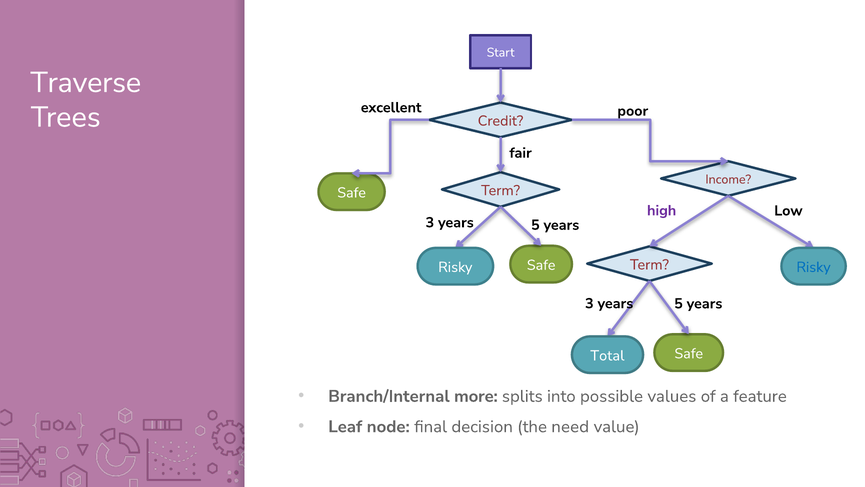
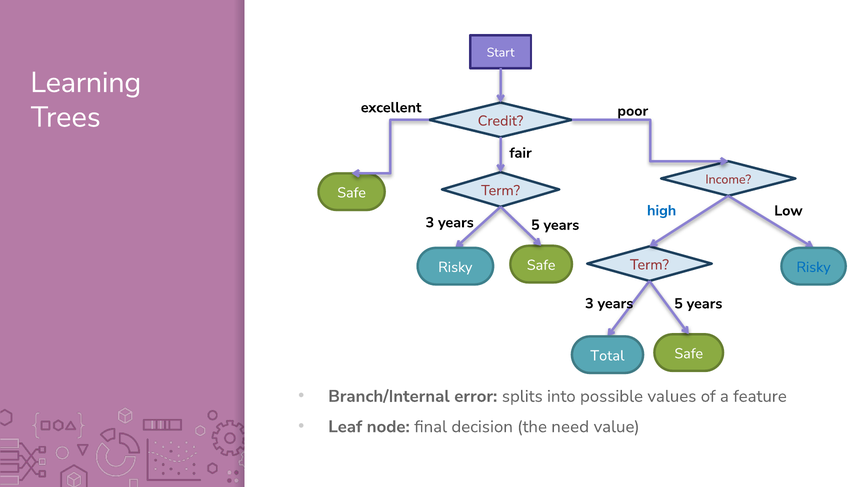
Traverse: Traverse -> Learning (86, 82)
high colour: purple -> blue (662, 210)
more: more -> error (476, 396)
